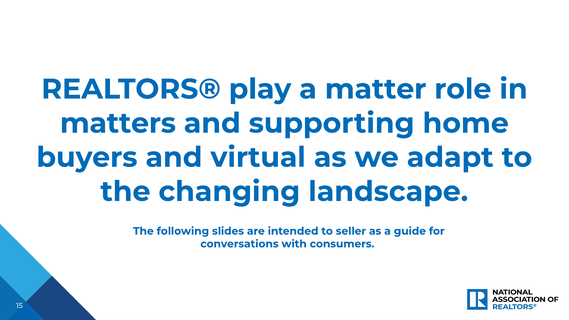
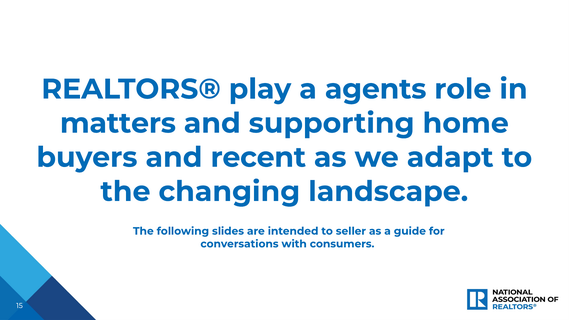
matter: matter -> agents (376, 89)
virtual: virtual -> recent (258, 157)
